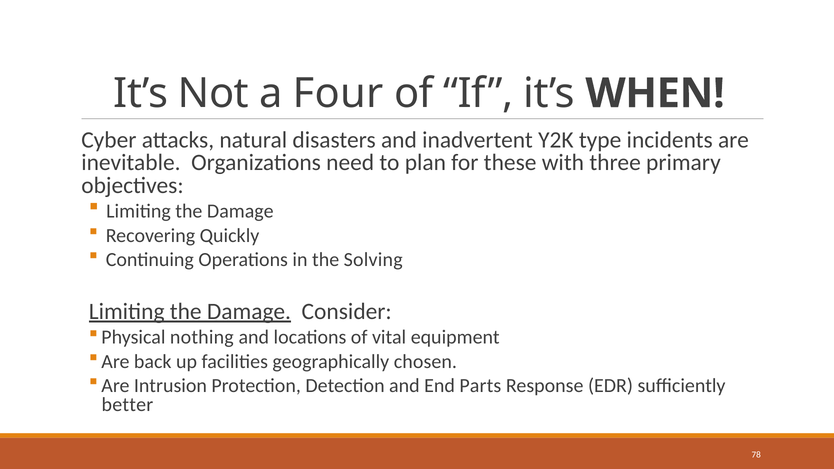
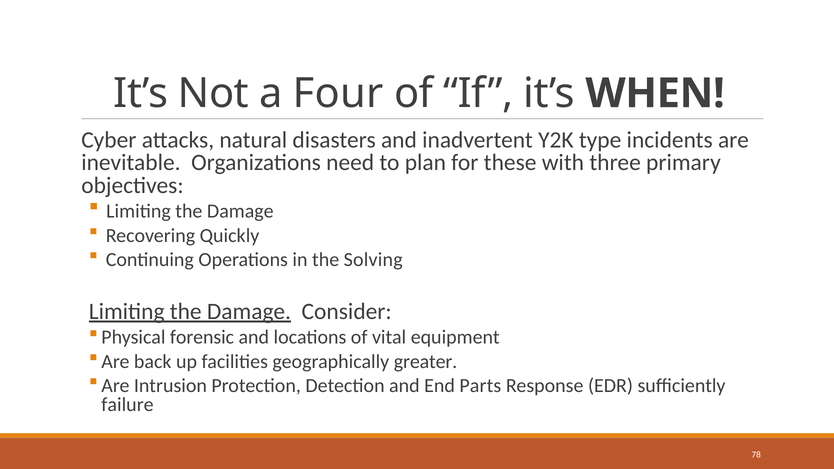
nothing: nothing -> forensic (202, 337)
chosen: chosen -> greater (426, 362)
better: better -> failure (127, 405)
